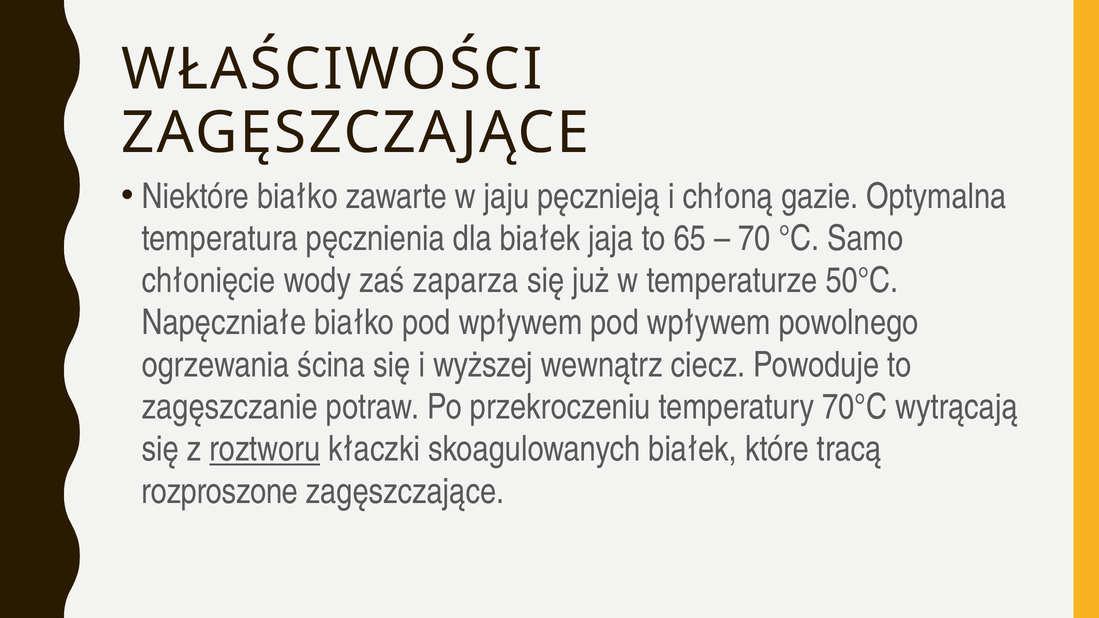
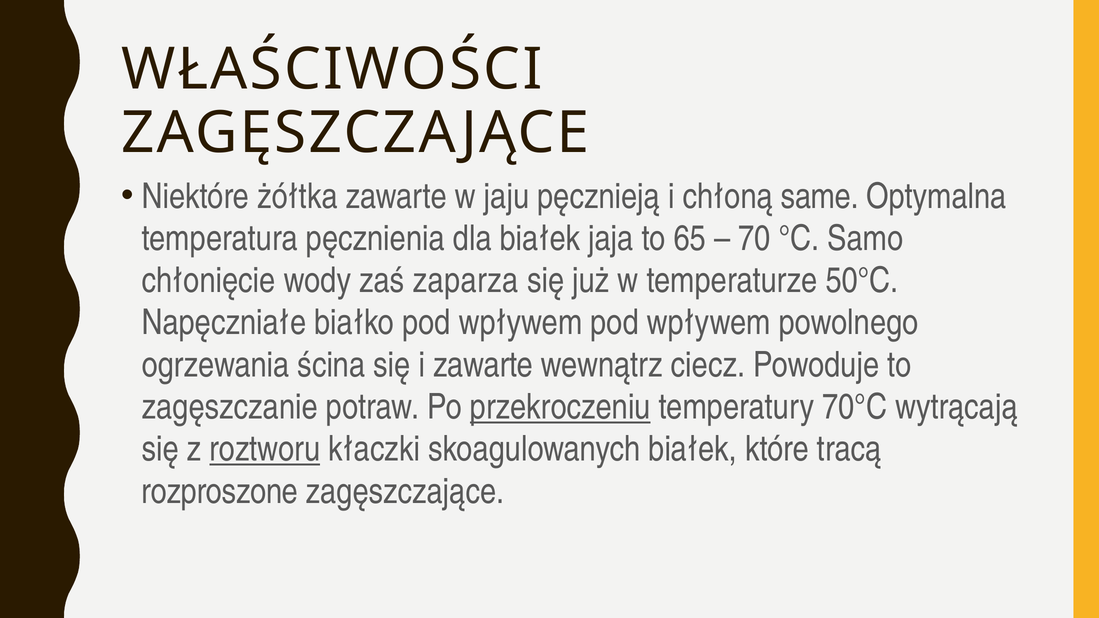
Niektóre białko: białko -> żółtka (297, 196)
gazie: gazie -> same (820, 196)
i wyższej: wyższej -> zawarte (483, 365)
przekroczeniu underline: none -> present (560, 407)
